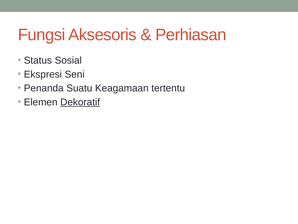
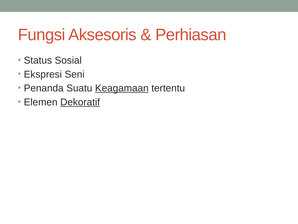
Keagamaan underline: none -> present (122, 88)
